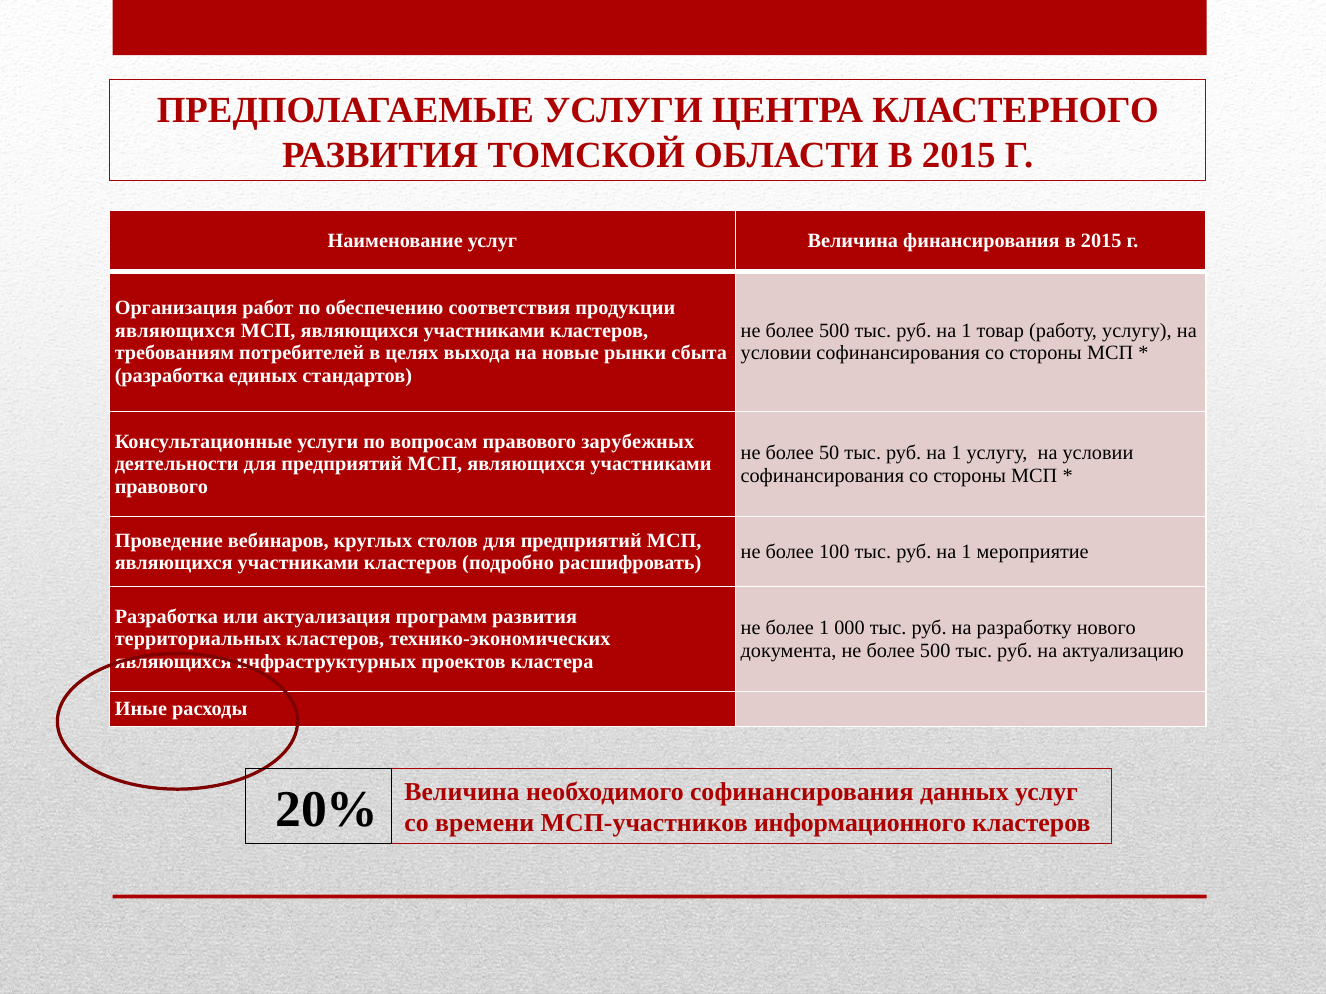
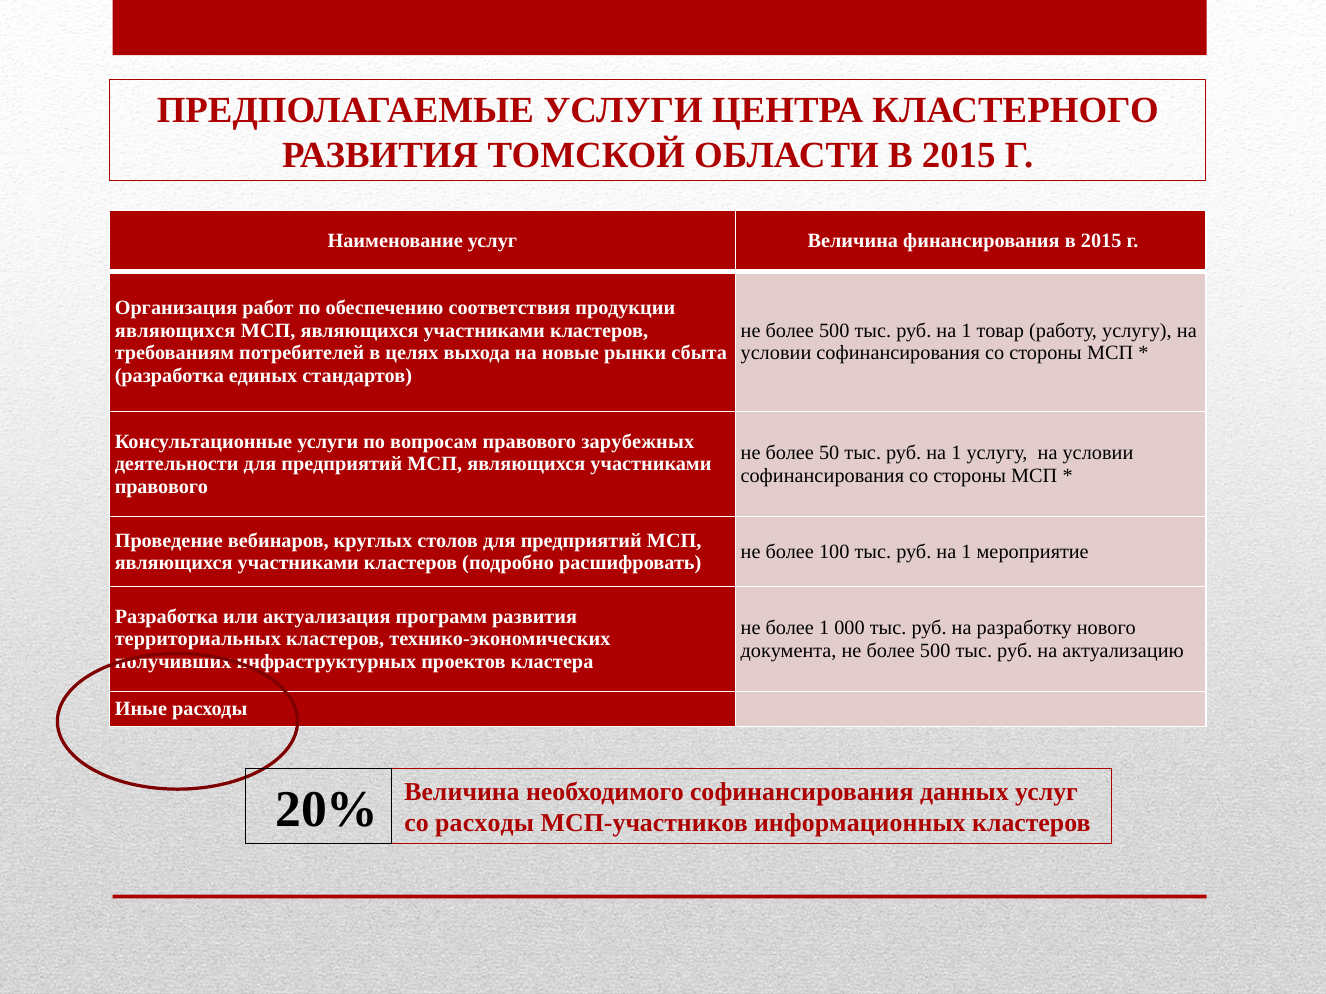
являющихся: являющихся -> получивших (173, 662)
со времени: времени -> расходы (485, 823)
информационного: информационного -> информационных (860, 823)
